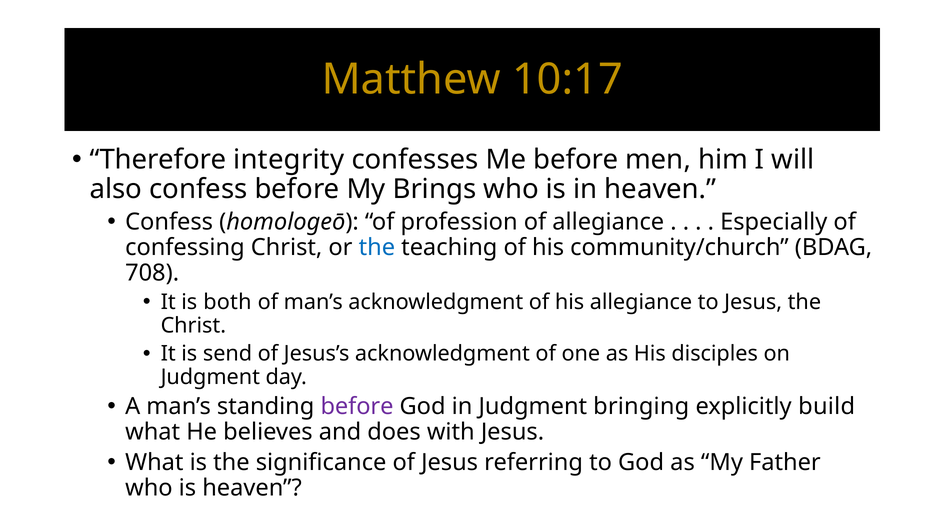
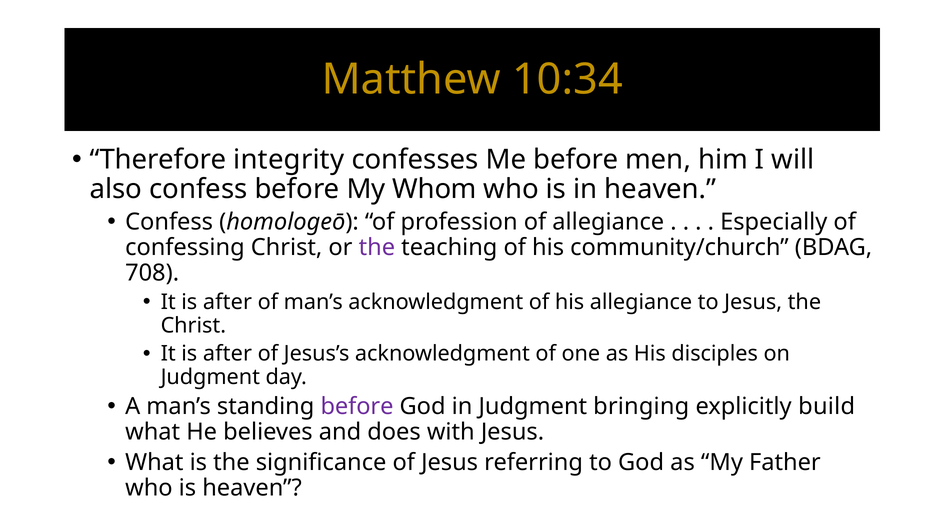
10:17: 10:17 -> 10:34 (567, 79)
Brings: Brings -> Whom (435, 190)
the colour: blue -> purple (377, 248)
both: both -> after (227, 302)
send: send -> after (227, 354)
